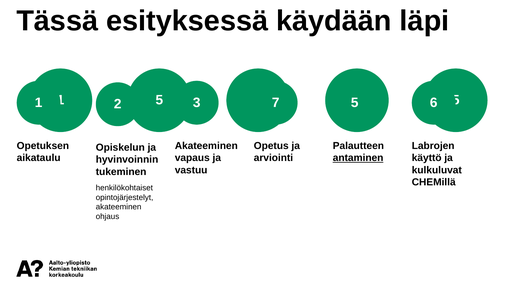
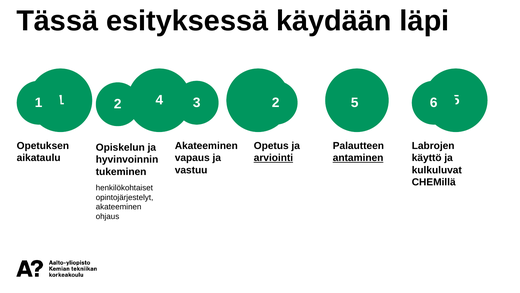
5: 5 -> 4 (159, 100)
3 7: 7 -> 2 (276, 102)
arviointi underline: none -> present (273, 158)
